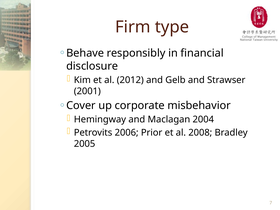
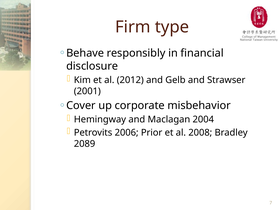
2005: 2005 -> 2089 (85, 144)
